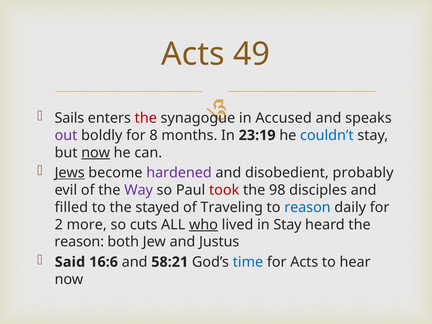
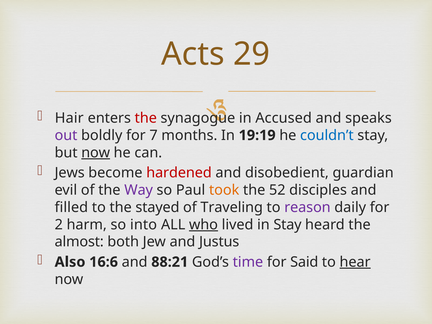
49: 49 -> 29 (252, 54)
Sails: Sails -> Hair (69, 118)
8: 8 -> 7 (154, 135)
23:19: 23:19 -> 19:19 (257, 135)
Jews underline: present -> none (70, 173)
hardened colour: purple -> red (179, 173)
probably: probably -> guardian (363, 173)
took colour: red -> orange (224, 190)
98: 98 -> 52 (277, 190)
reason colour: blue -> purple (307, 207)
more: more -> harm (87, 225)
cuts: cuts -> into (144, 225)
reason: reason -> almost (79, 242)
Said: Said -> Also (70, 262)
58:21: 58:21 -> 88:21 (170, 262)
time colour: blue -> purple (248, 262)
for Acts: Acts -> Said (304, 262)
hear underline: none -> present (355, 262)
